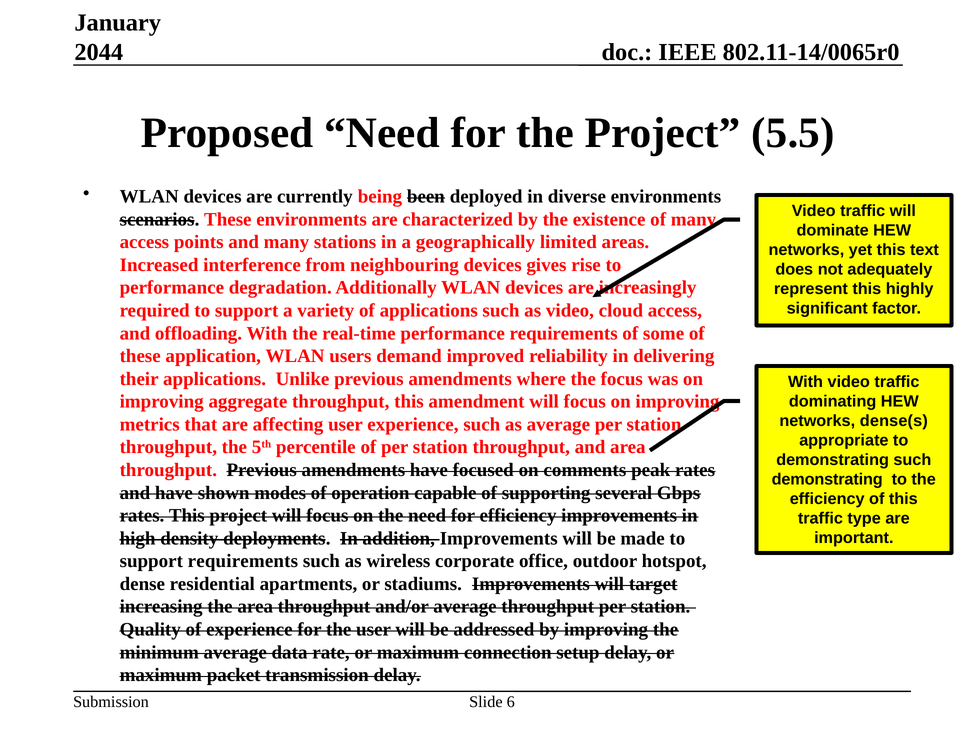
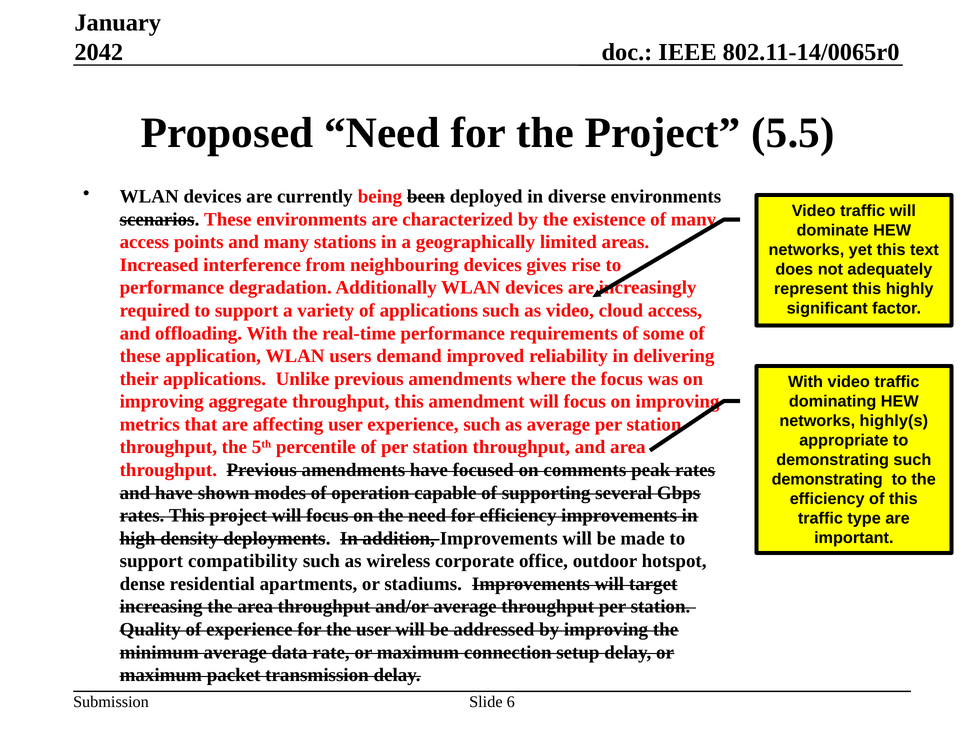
2044: 2044 -> 2042 (99, 52)
dense(s: dense(s -> highly(s (894, 421)
support requirements: requirements -> compatibility (243, 561)
